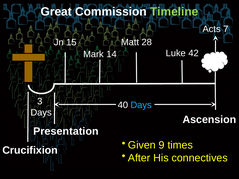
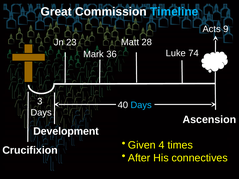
Timeline colour: light green -> light blue (174, 12)
7: 7 -> 9 (226, 29)
15: 15 -> 23 (71, 42)
14: 14 -> 36 (112, 54)
42: 42 -> 74 (194, 53)
Presentation: Presentation -> Development (66, 131)
9: 9 -> 4 (162, 145)
